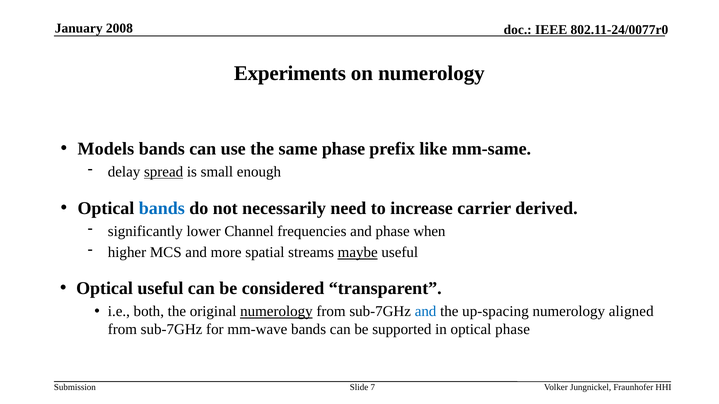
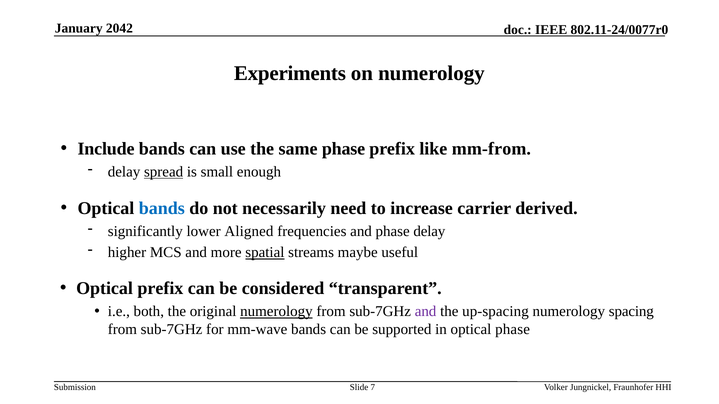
2008: 2008 -> 2042 (119, 29)
Models: Models -> Include (106, 149)
mm-same: mm-same -> mm-from (491, 149)
Channel: Channel -> Aligned (249, 231)
phase when: when -> delay (429, 231)
spatial underline: none -> present (265, 253)
maybe underline: present -> none (358, 253)
Optical useful: useful -> prefix (160, 289)
and colour: blue -> purple (426, 312)
aligned: aligned -> spacing (631, 312)
